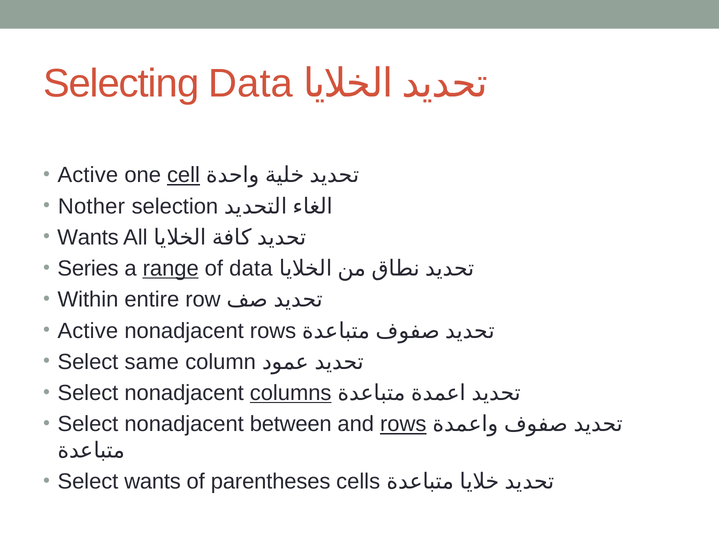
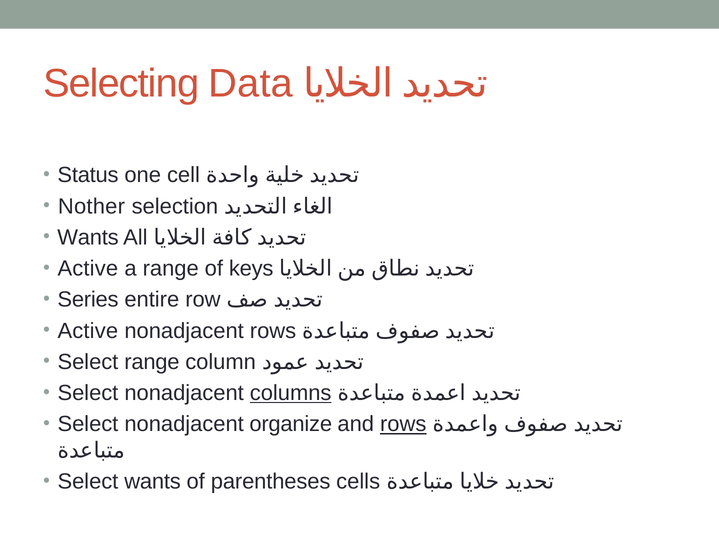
Active: Active -> Status (88, 175)
cell underline: present -> none (183, 175)
Series: Series -> Active (88, 269)
range underline: present -> none (171, 269)
of data: data -> keys (251, 269)
Within: Within -> Series (88, 300)
Select same: same -> range (152, 362)
between: between -> organize (291, 424)
